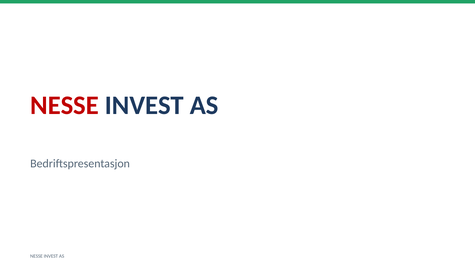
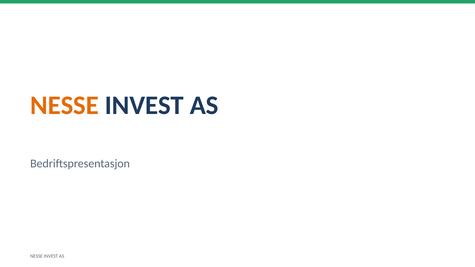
NESSE colour: red -> orange (65, 105)
